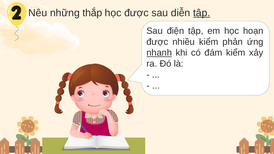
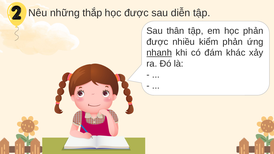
tập underline: present -> none (202, 13)
điện: điện -> thân (176, 31)
học hoạn: hoạn -> phản (253, 31)
đám kiểm: kiểm -> khác (236, 53)
